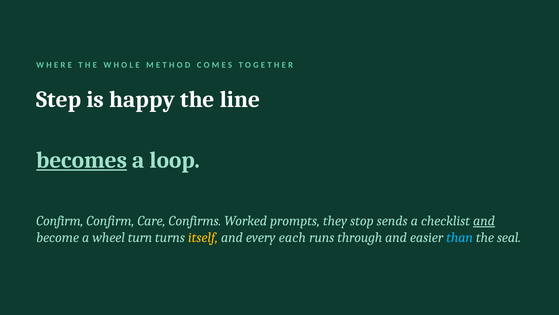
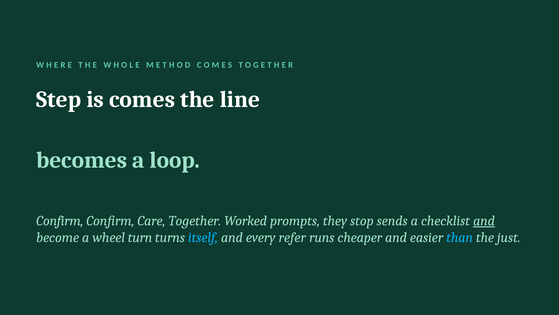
happy: happy -> comes (142, 99)
becomes underline: present -> none (82, 160)
Confirms: Confirms -> Together (195, 220)
itself colour: yellow -> light blue (203, 237)
each: each -> refer (292, 237)
through: through -> cheaper (360, 237)
seal: seal -> just (509, 237)
